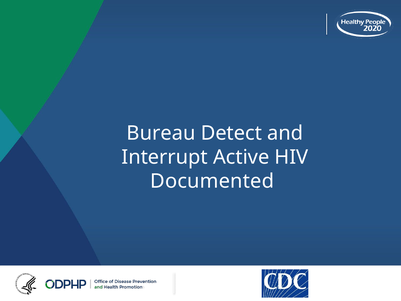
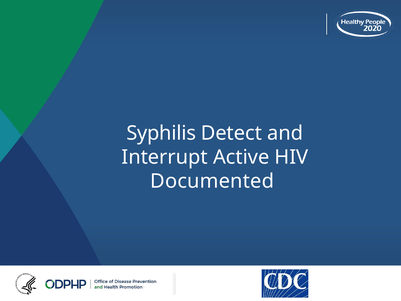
Bureau: Bureau -> Syphilis (161, 133)
